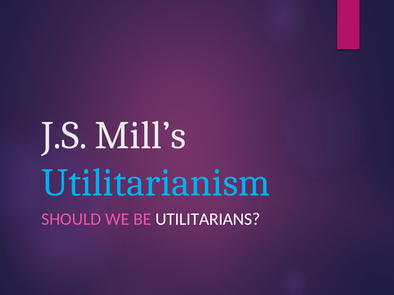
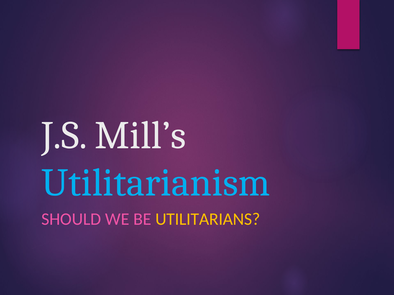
UTILITARIANS colour: white -> yellow (208, 220)
